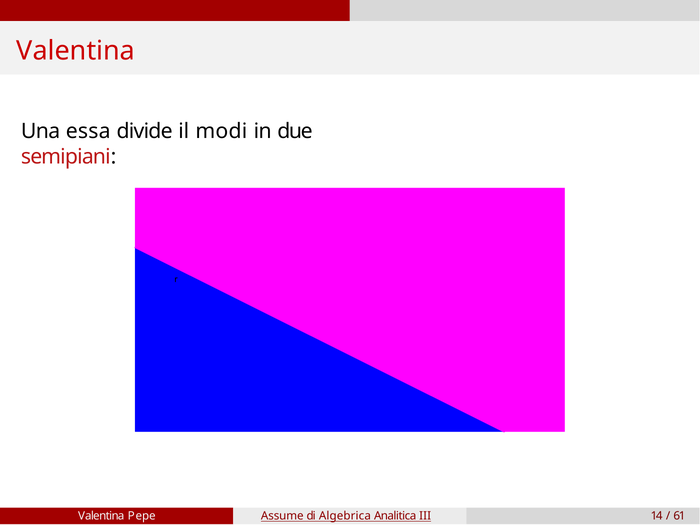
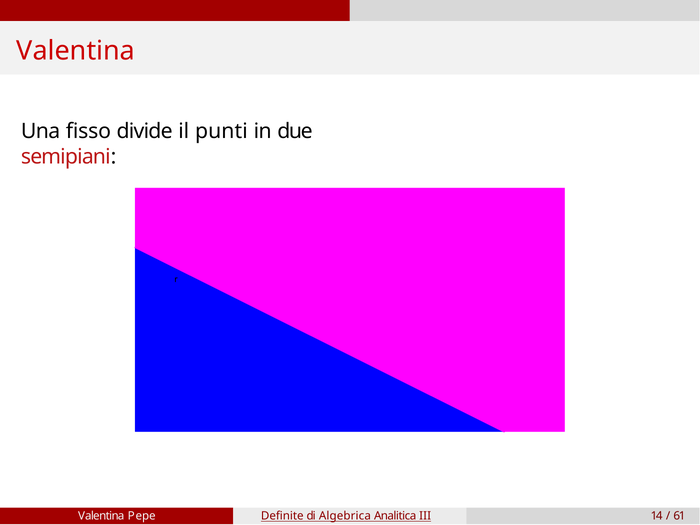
essa: essa -> fisso (88, 132)
modi: modi -> punti (221, 132)
Assume: Assume -> Definite (282, 516)
